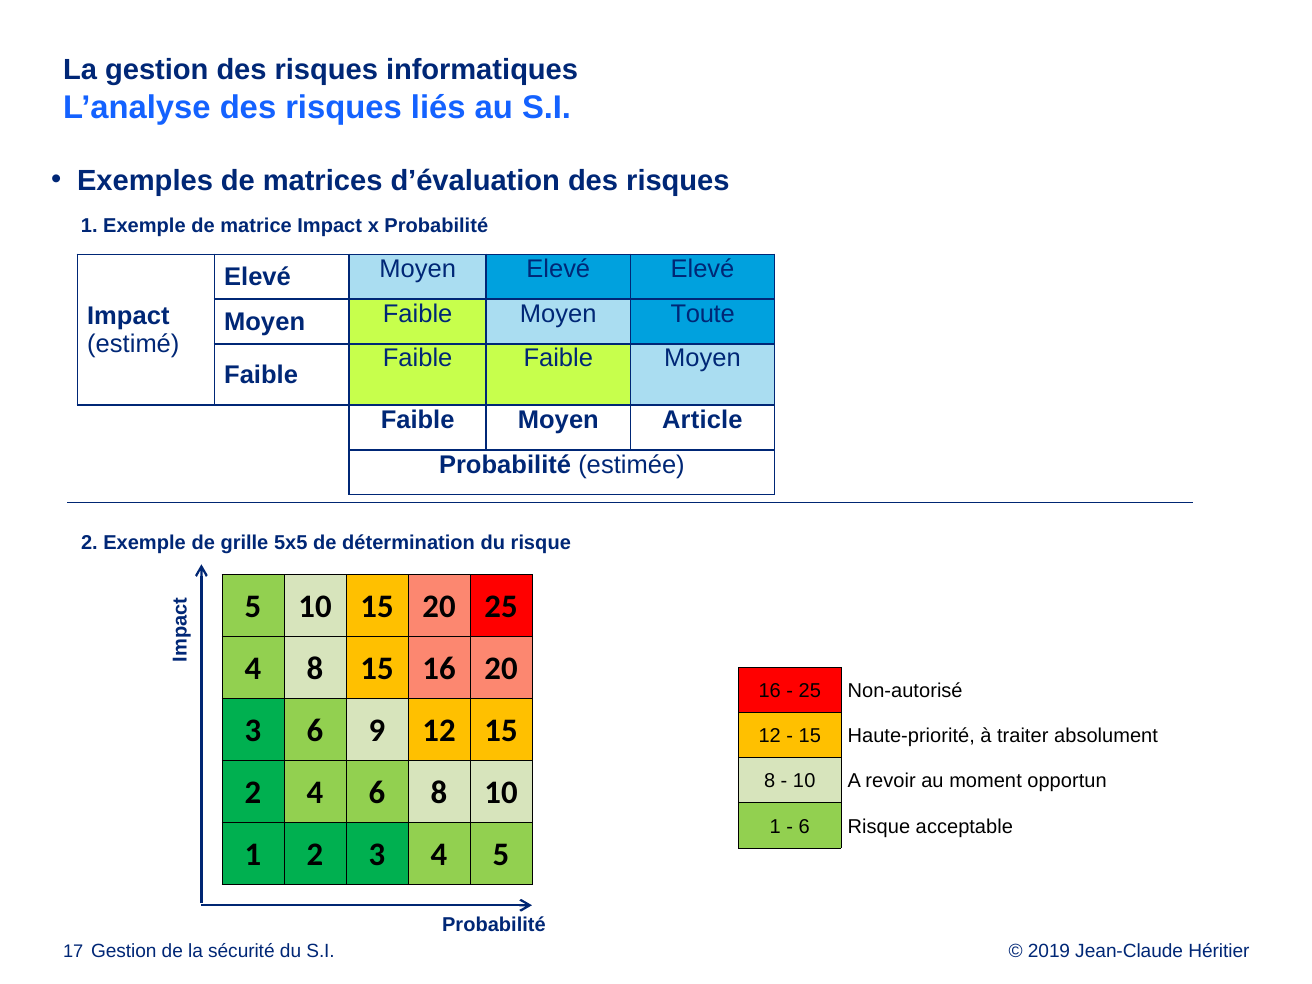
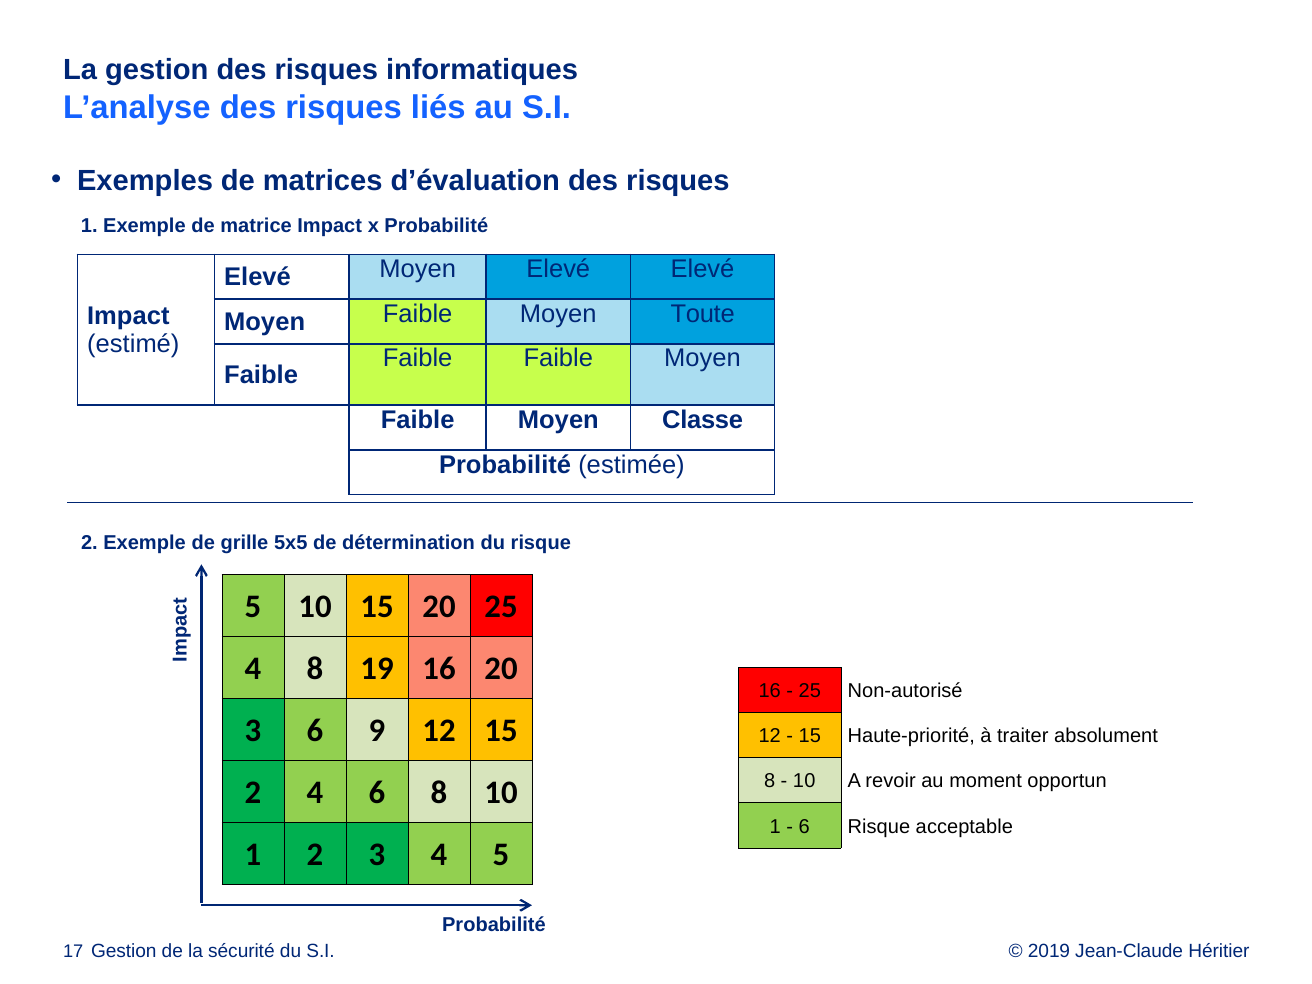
Article: Article -> Classe (703, 420)
8 15: 15 -> 19 (377, 669)
